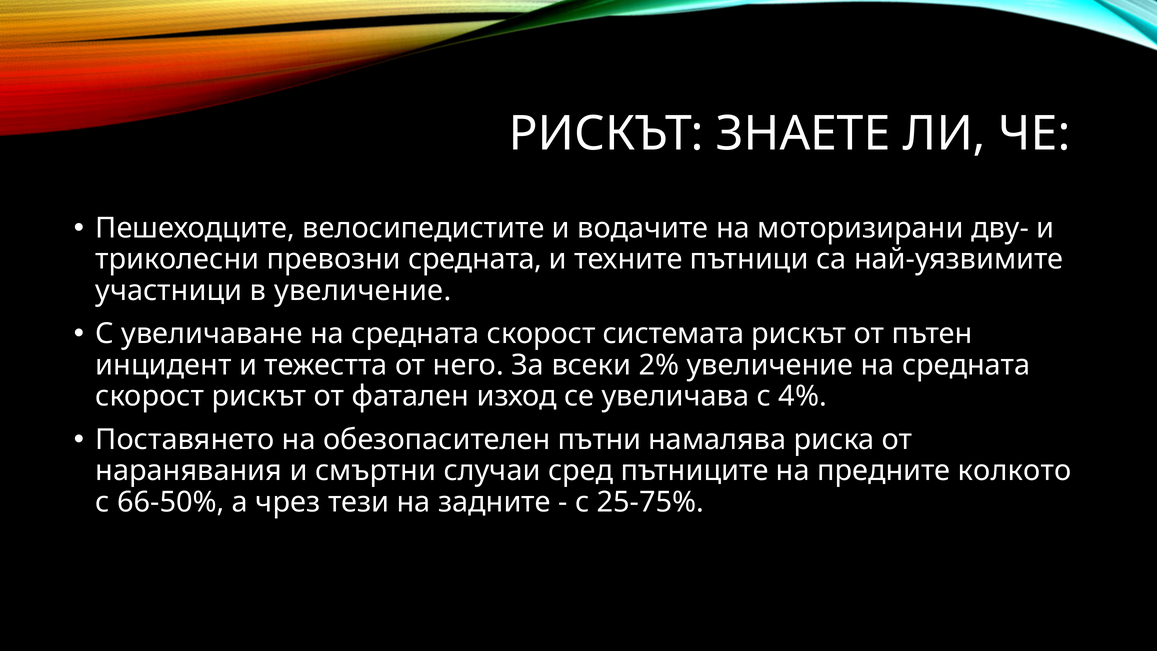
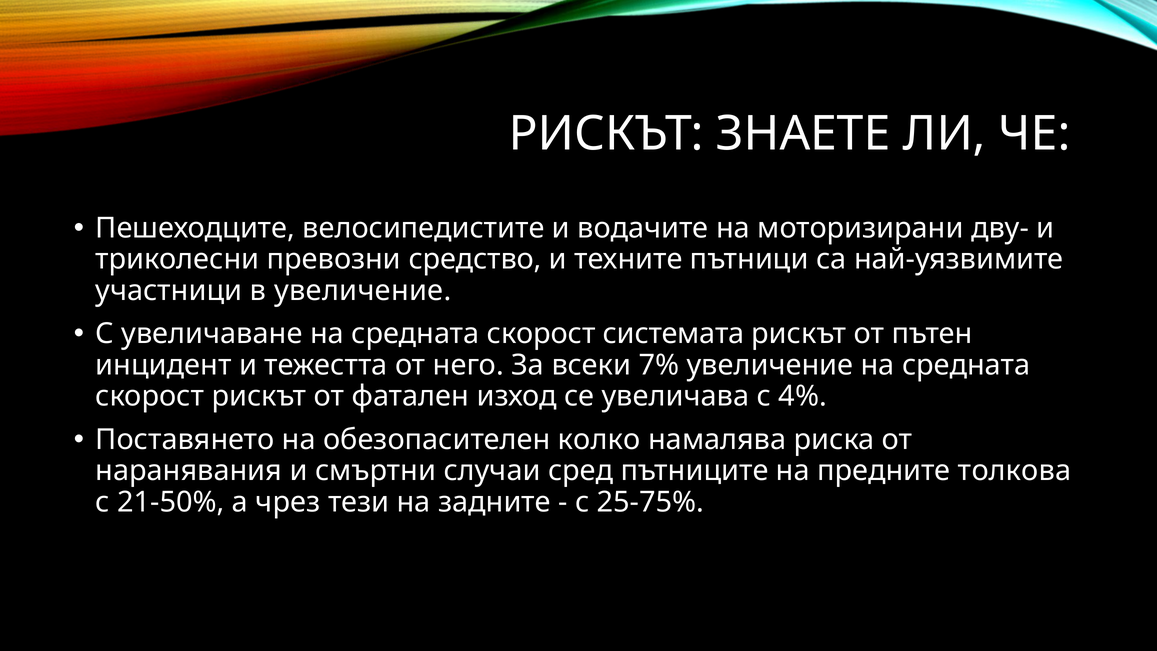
превозни средната: средната -> средство (475, 259)
2%: 2% -> 7% (659, 365)
пътни: пътни -> колко (599, 440)
колкото: колкото -> толкова (1015, 471)
66-50%: 66-50% -> 21-50% (171, 502)
